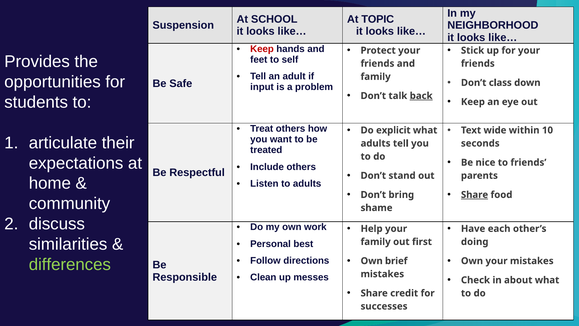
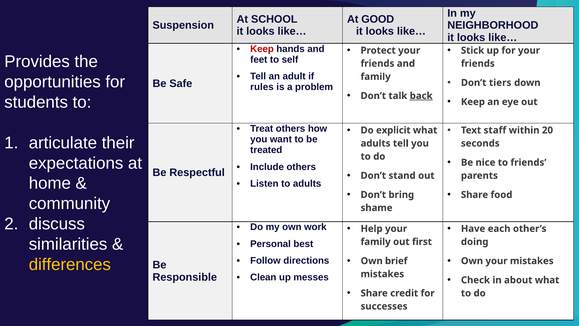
TOPIC: TOPIC -> GOOD (378, 19)
class: class -> tiers (500, 83)
input: input -> rules (262, 87)
wide: wide -> staff (495, 130)
10: 10 -> 20 (547, 130)
Share underline: present -> none (475, 195)
differences colour: light green -> yellow (70, 264)
